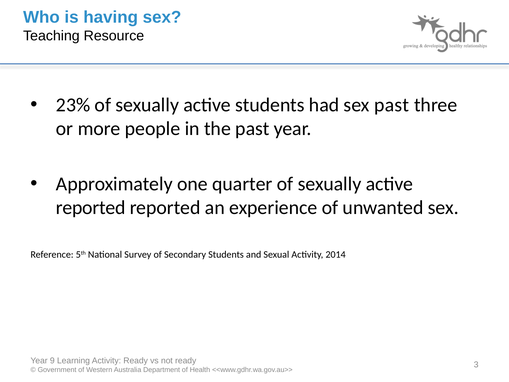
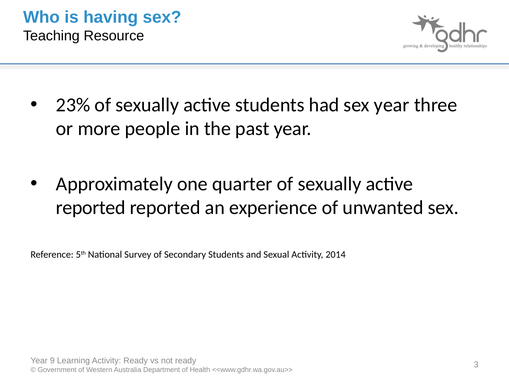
sex past: past -> year (392, 105)
